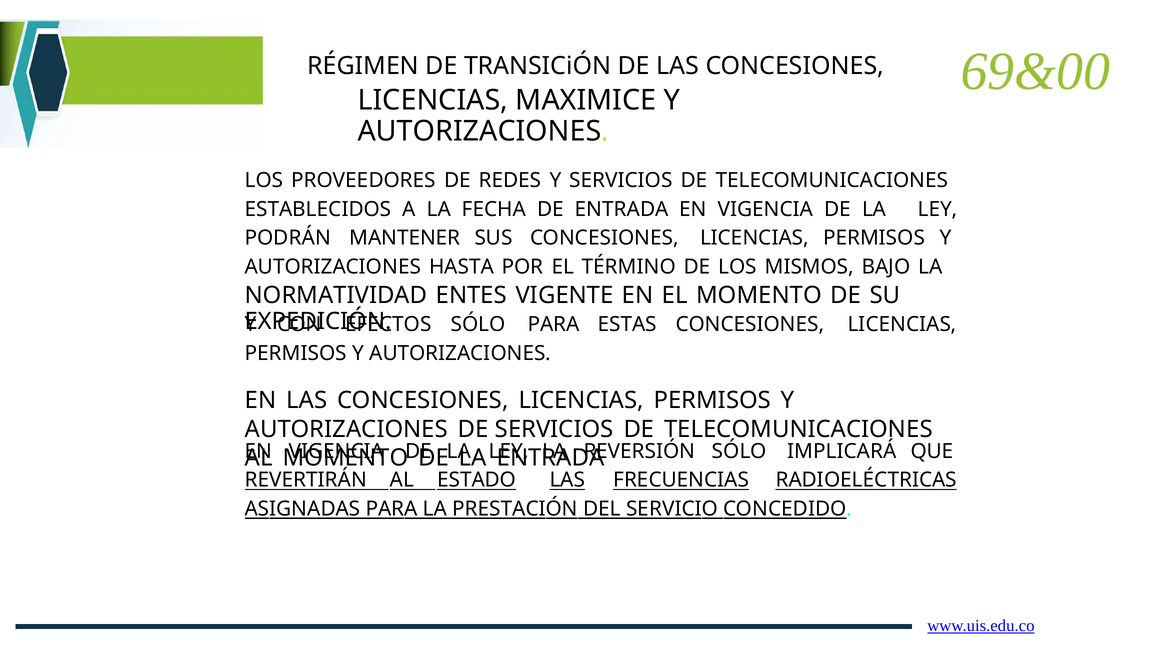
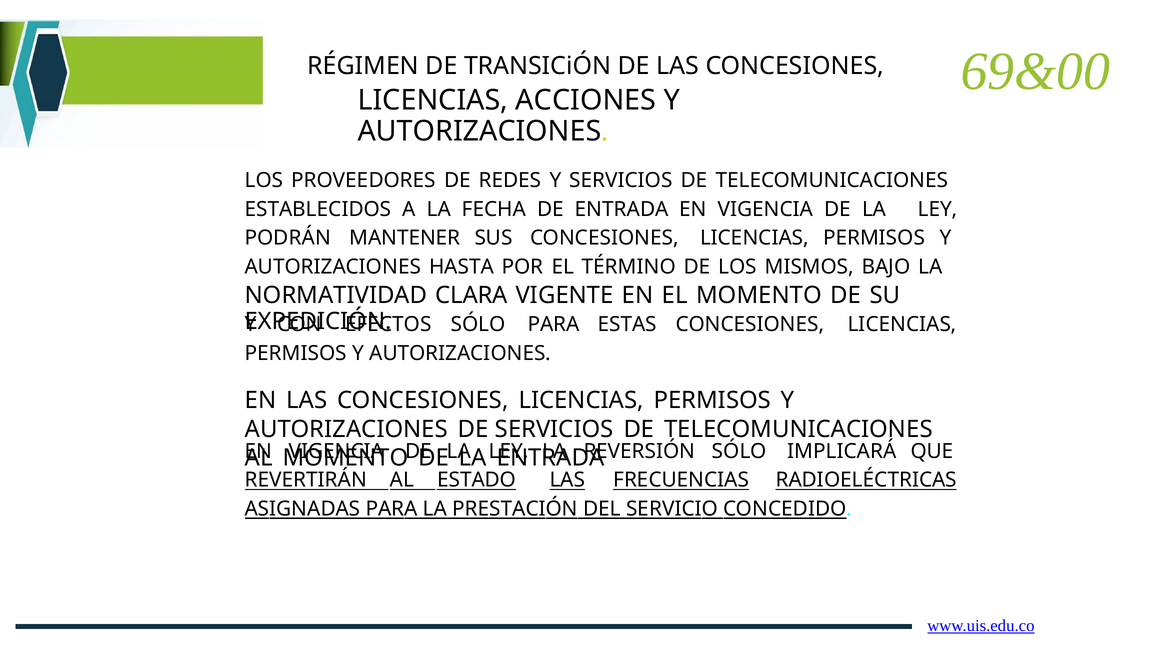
MAXIMICE: MAXIMICE -> ACCIONES (586, 100)
ENTES: ENTES -> CLARA (471, 295)
